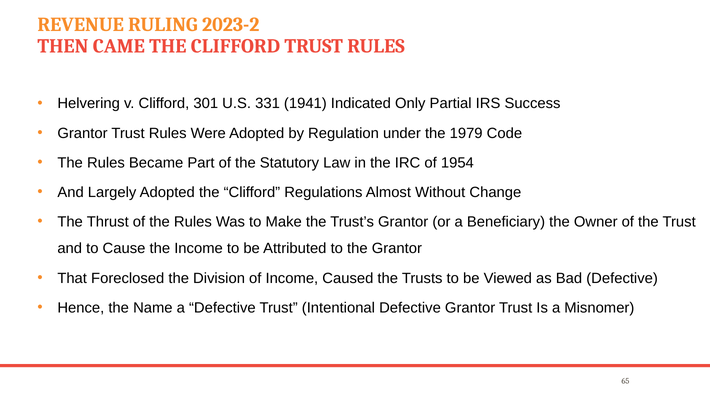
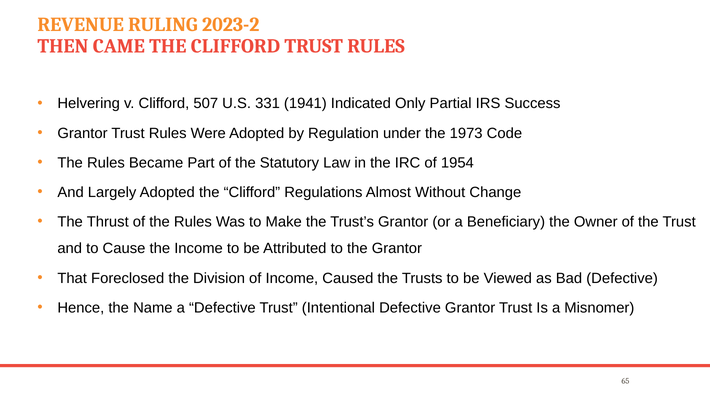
301: 301 -> 507 (206, 104)
1979: 1979 -> 1973 (466, 133)
